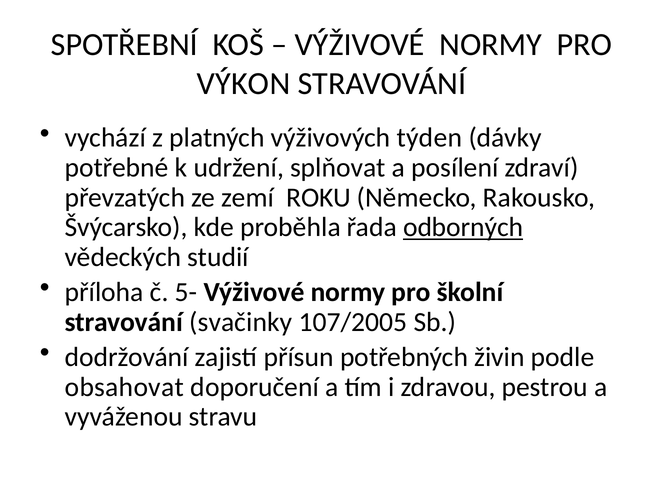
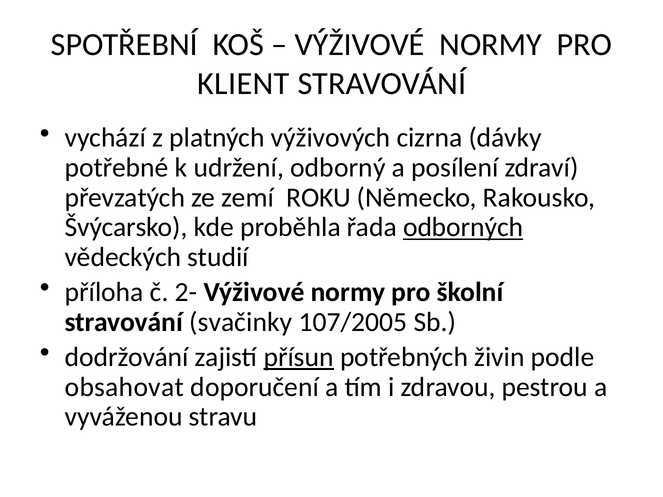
VÝKON: VÝKON -> KLIENT (243, 83)
týden: týden -> cizrna (430, 138)
splňovat: splňovat -> odborný (338, 168)
5-: 5- -> 2- (186, 292)
přísun underline: none -> present (299, 357)
